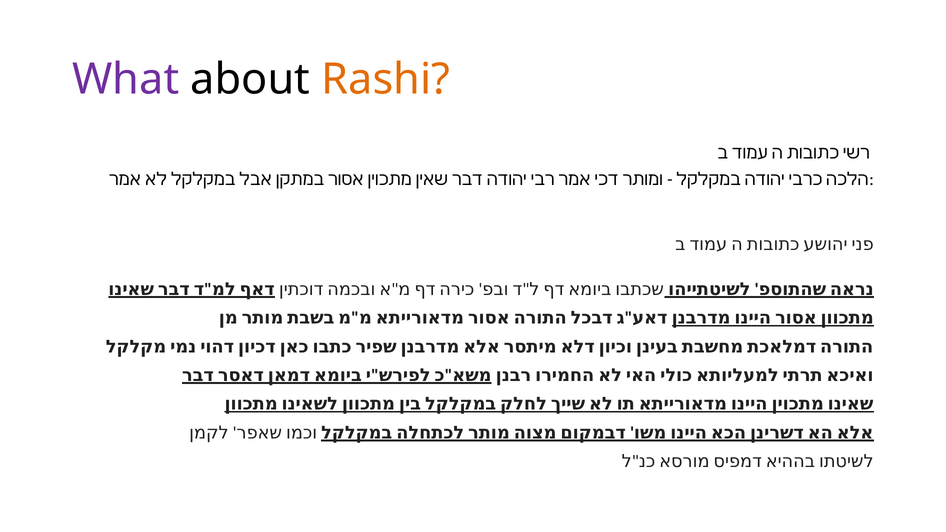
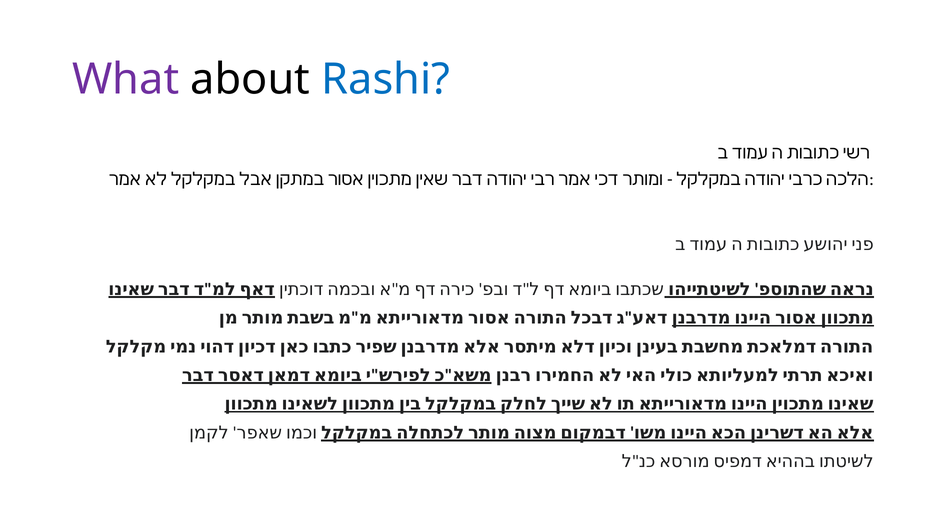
Rashi colour: orange -> blue (386, 79)
